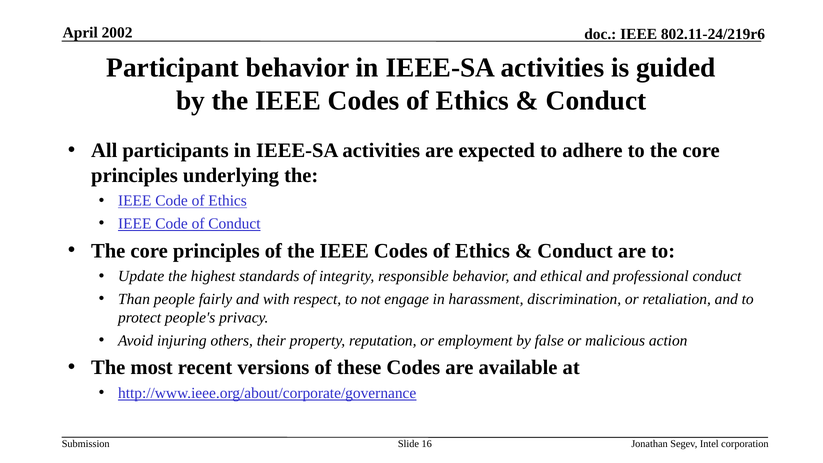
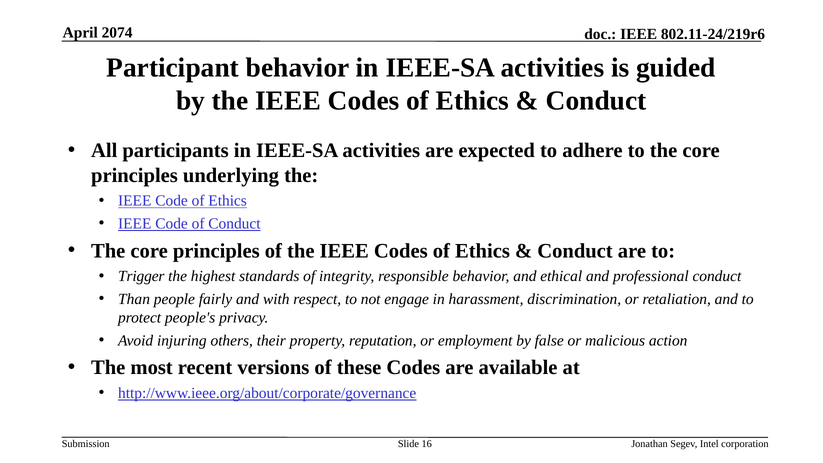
2002: 2002 -> 2074 (117, 33)
Update: Update -> Trigger (141, 276)
